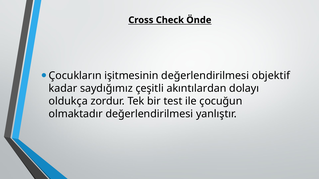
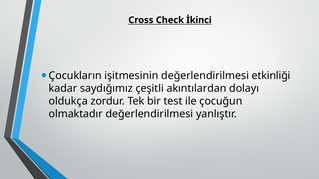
Önde: Önde -> İkinci (199, 20)
objektif: objektif -> etkinliği (271, 76)
